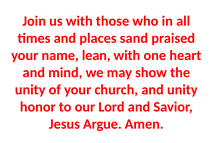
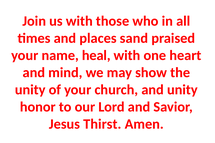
lean: lean -> heal (96, 55)
Argue: Argue -> Thirst (102, 124)
